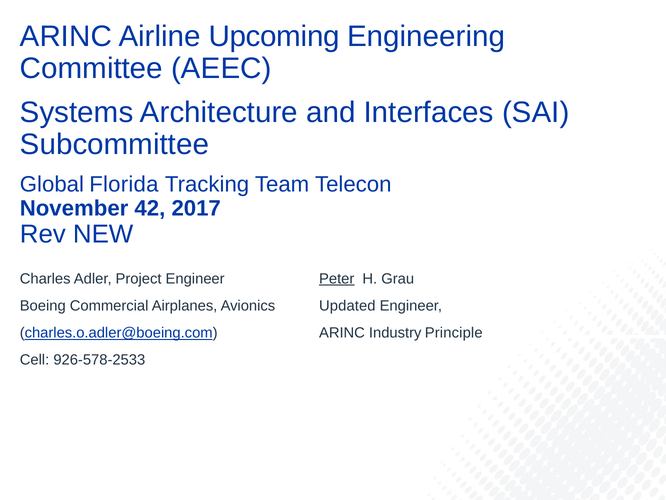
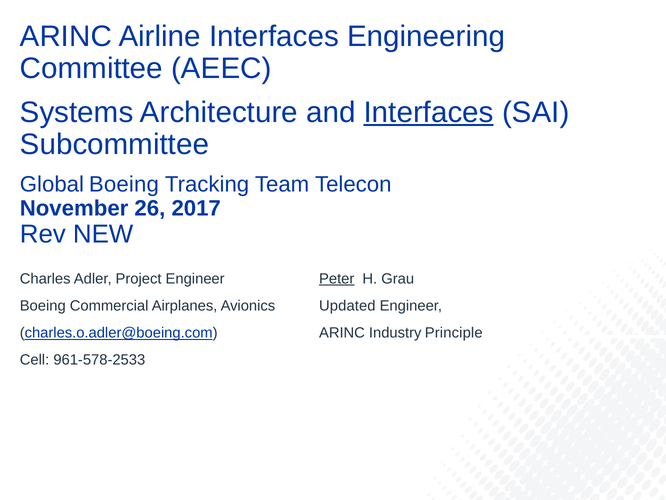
Airline Upcoming: Upcoming -> Interfaces (274, 36)
Interfaces underline: none -> present (429, 112)
Global Florida: Florida -> Boeing (124, 184)
42: 42 -> 26 (150, 208)
926-578-2533: 926-578-2533 -> 961-578-2533 (99, 360)
